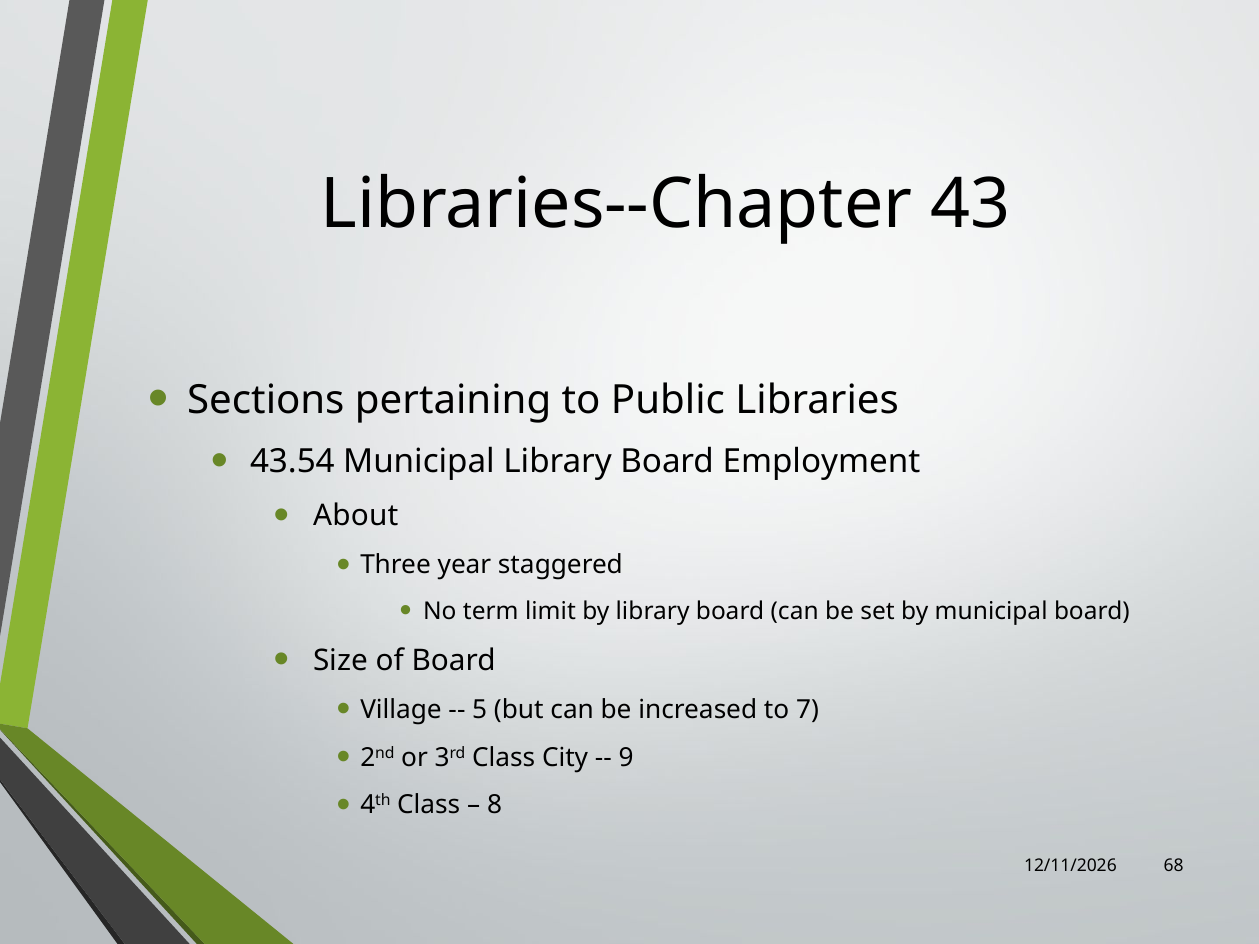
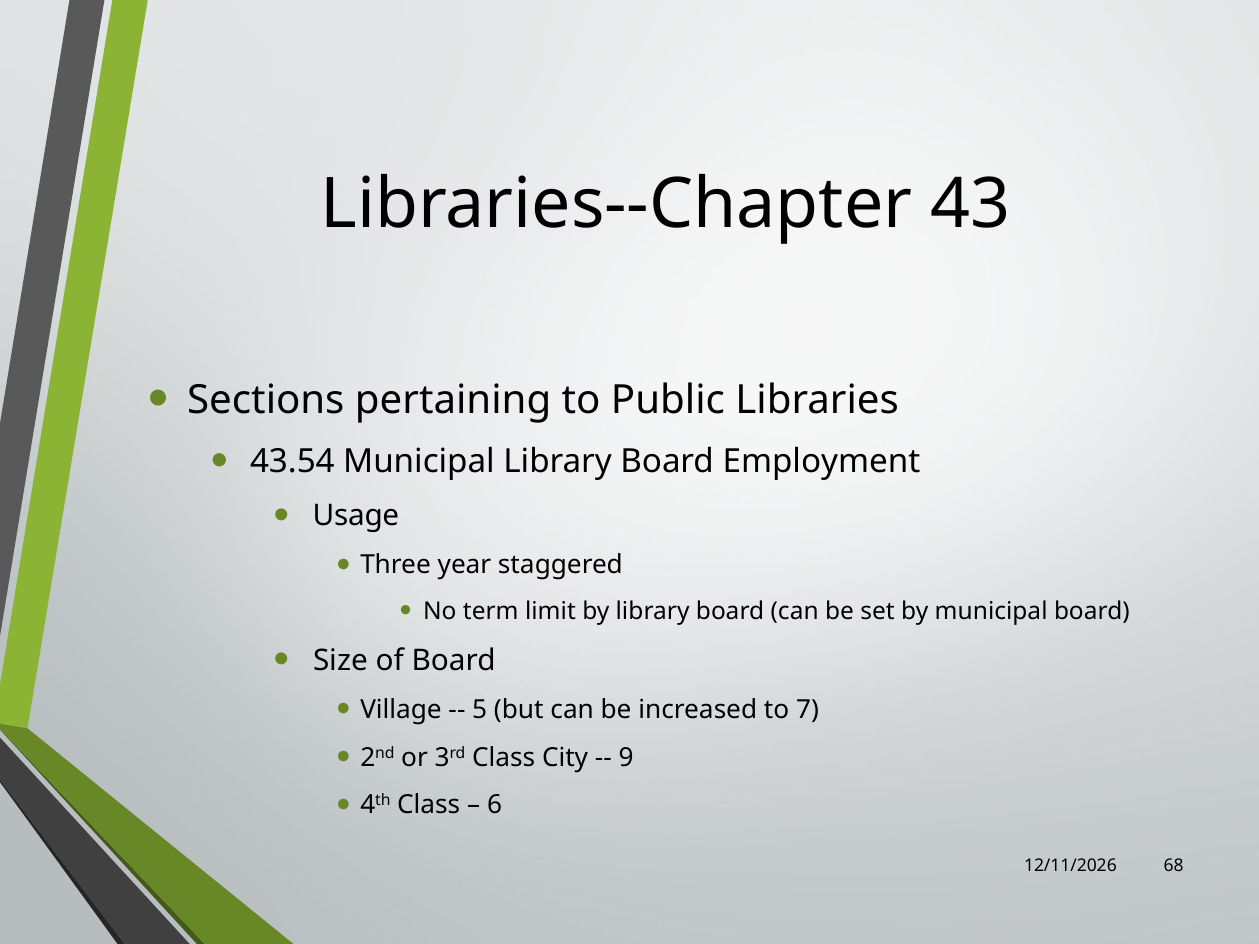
About: About -> Usage (356, 516)
8: 8 -> 6 (495, 806)
